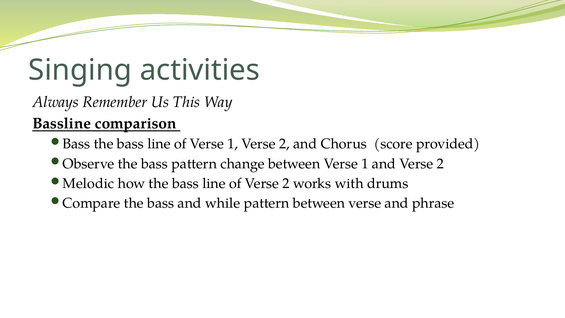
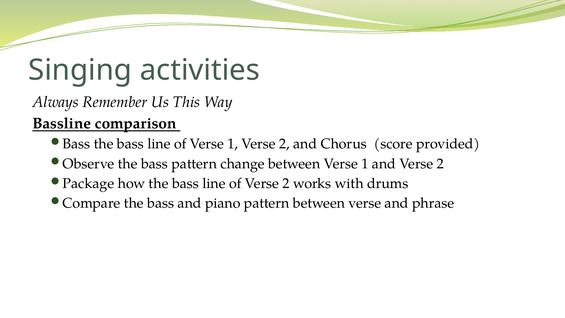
Melodic: Melodic -> Package (88, 183)
while: while -> piano (223, 203)
